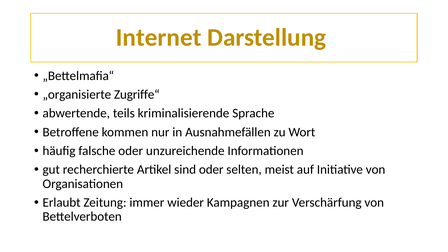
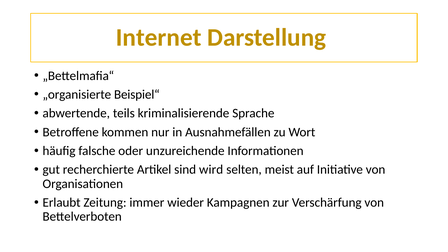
Zugriffe“: Zugriffe“ -> Beispiel“ (137, 95)
sind oder: oder -> wird (211, 170)
